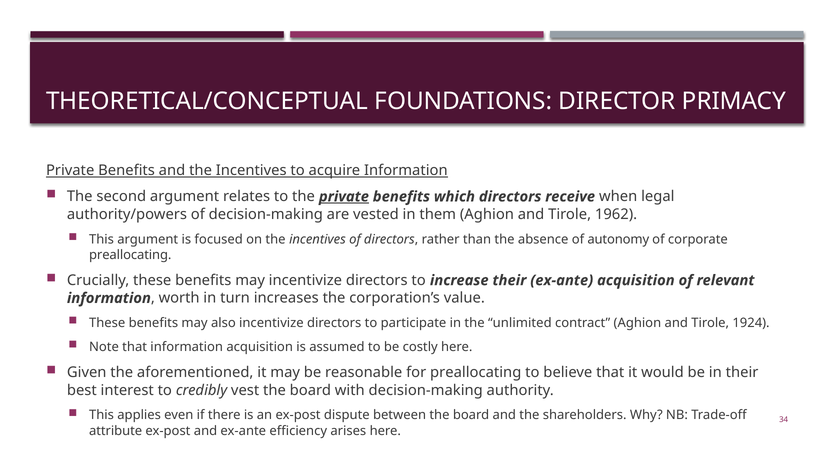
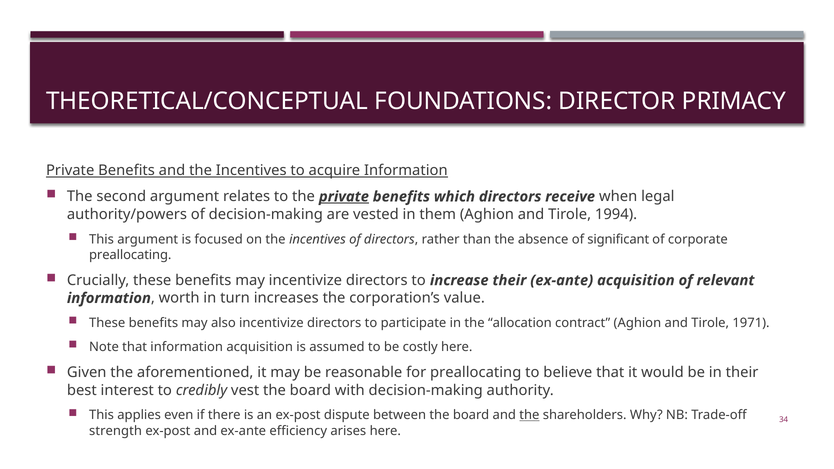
1962: 1962 -> 1994 (616, 214)
autonomy: autonomy -> significant (618, 239)
unlimited: unlimited -> allocation (520, 323)
1924: 1924 -> 1971 (751, 323)
the underline: none -> present (529, 415)
attribute: attribute -> strength (116, 431)
